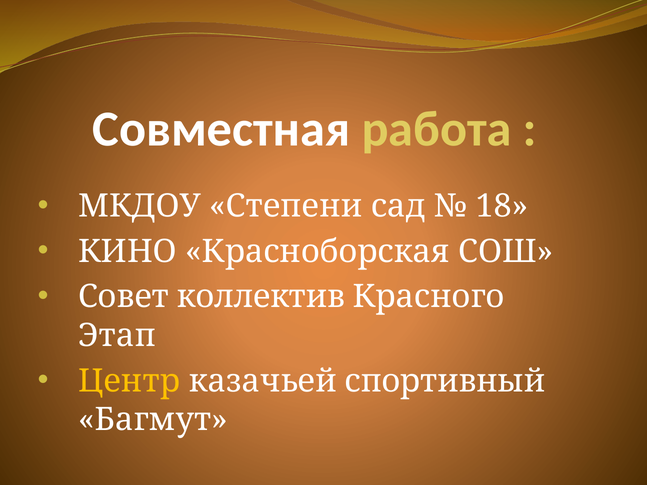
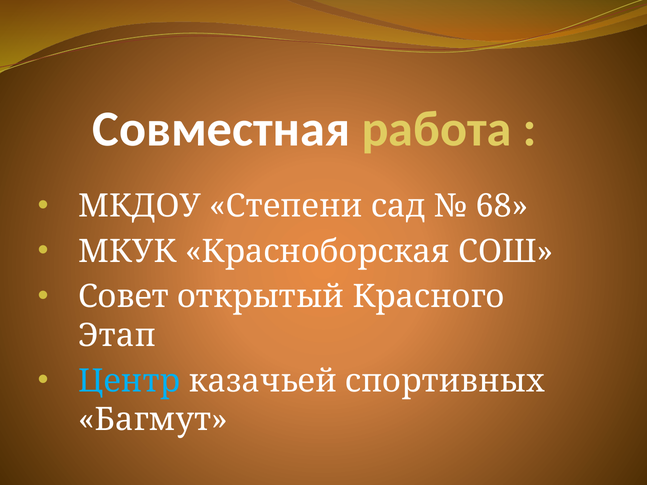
18: 18 -> 68 (502, 206)
КИНО: КИНО -> МКУК (127, 252)
коллектив: коллектив -> открытый (261, 297)
Центр colour: yellow -> light blue (129, 381)
спортивный: спортивный -> спортивных (445, 381)
